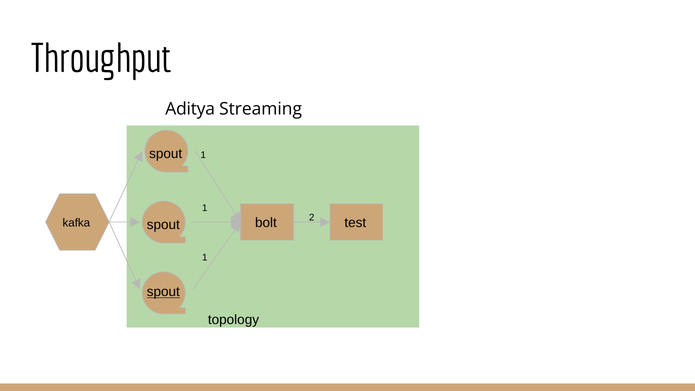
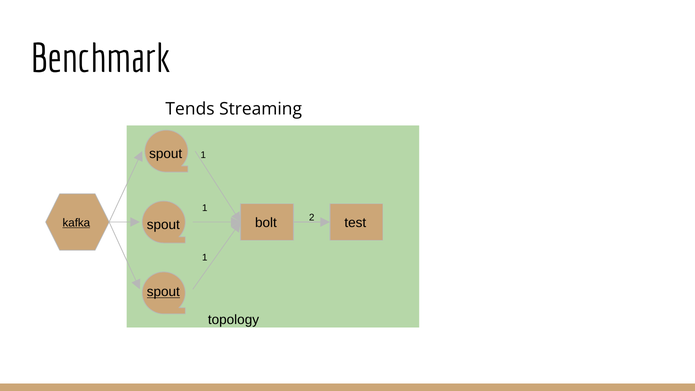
Throughput: Throughput -> Benchmark (101, 59)
Aditya: Aditya -> Tends (190, 109)
kafka underline: none -> present (76, 223)
